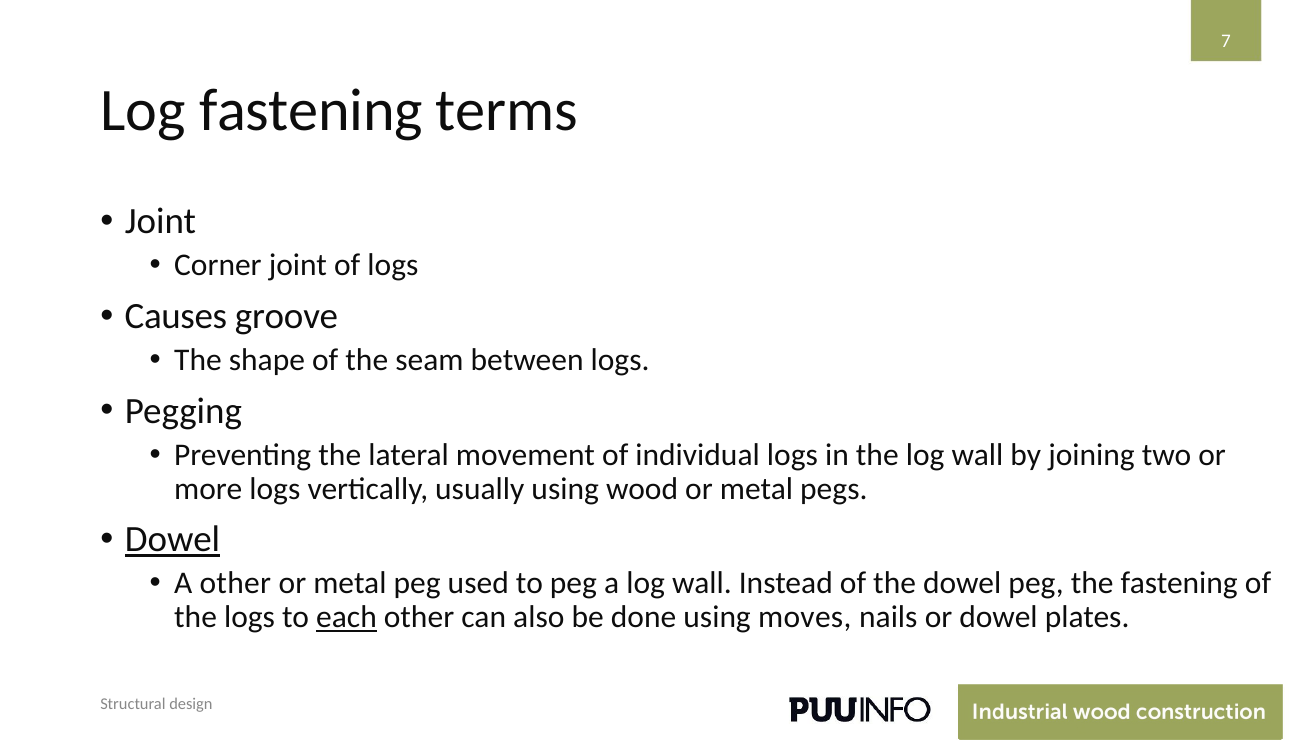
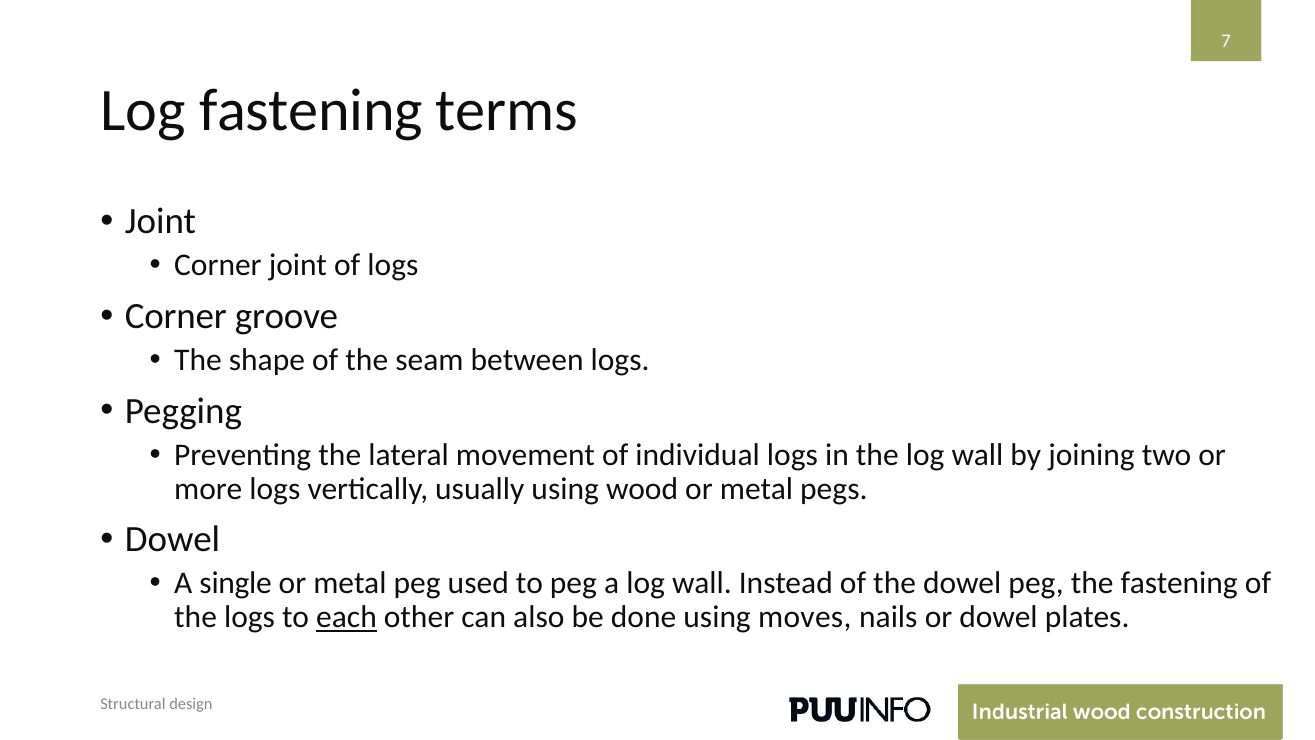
Causes: Causes -> Corner (176, 316)
Dowel underline: present -> none (173, 539)
A other: other -> single (236, 583)
